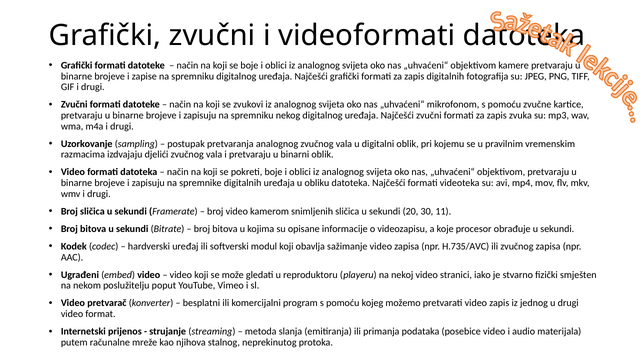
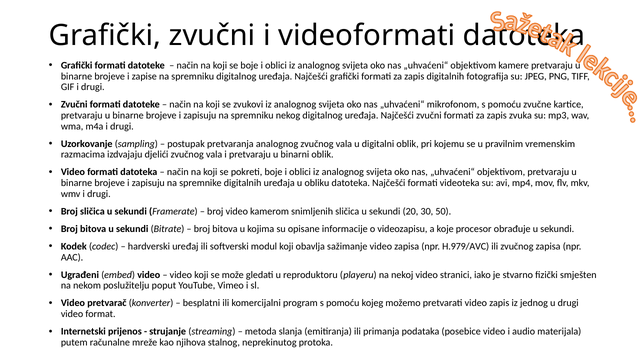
11: 11 -> 50 (443, 211)
H.735/AVC: H.735/AVC -> H.979/AVC (466, 246)
